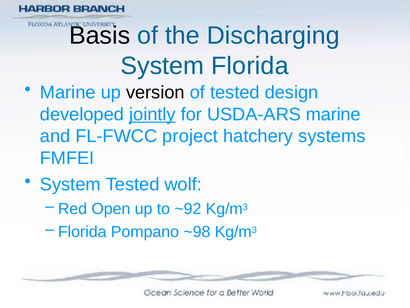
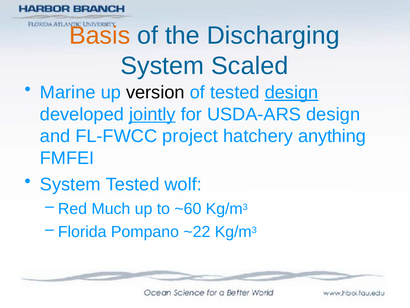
Basis colour: black -> orange (100, 36)
System Florida: Florida -> Scaled (250, 66)
design underline: none -> present (292, 92)
USDA-ARS marine: marine -> design (333, 114)
systems: systems -> anything (332, 136)
Open: Open -> Much (111, 208)
~92: ~92 -> ~60 (188, 208)
~98: ~98 -> ~22 (197, 231)
